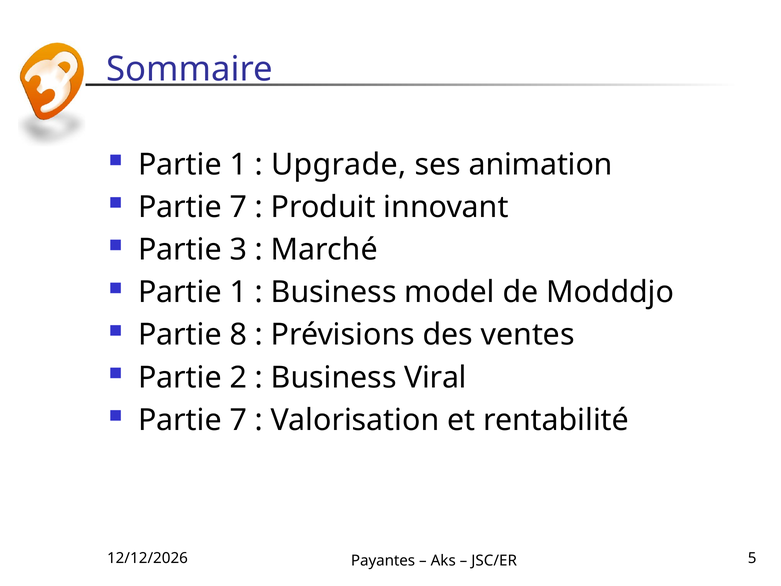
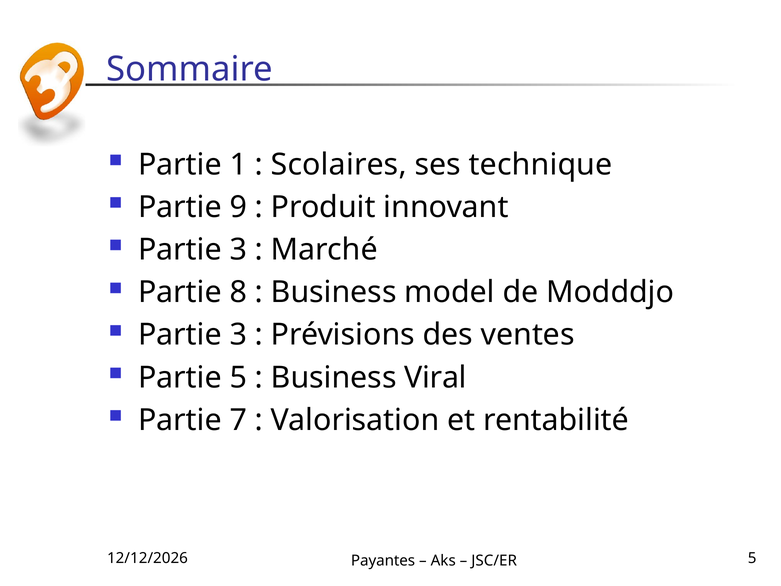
Upgrade: Upgrade -> Scolaires (339, 165)
animation: animation -> technique (541, 165)
7: 7 -> 9 (238, 207)
1: 1 -> 8 (238, 292)
8: 8 -> 3 (238, 335)
Partie 2: 2 -> 5 (238, 377)
